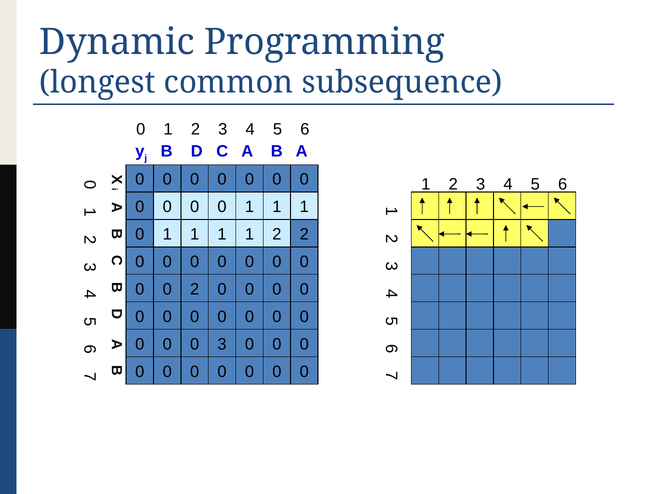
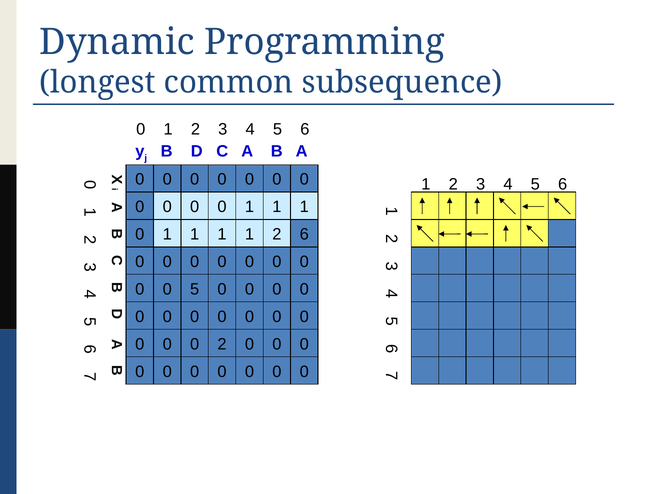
2 2: 2 -> 6 (304, 234)
0 2: 2 -> 5 (195, 289)
0 3: 3 -> 2 (222, 344)
